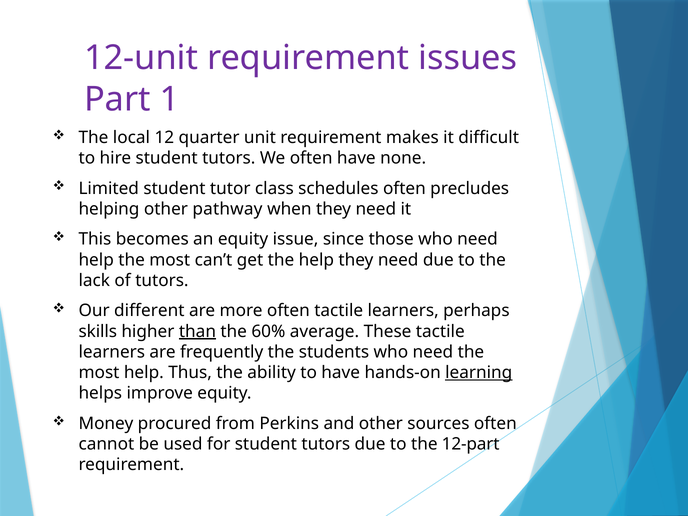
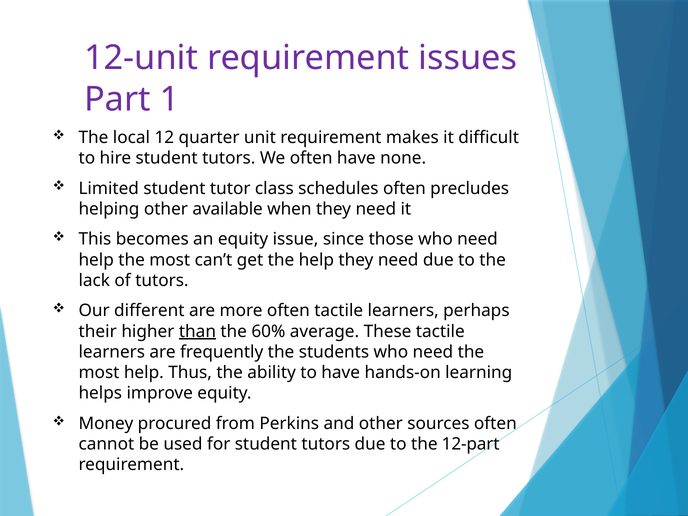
pathway: pathway -> available (228, 209)
skills: skills -> their (98, 331)
learning underline: present -> none (479, 373)
